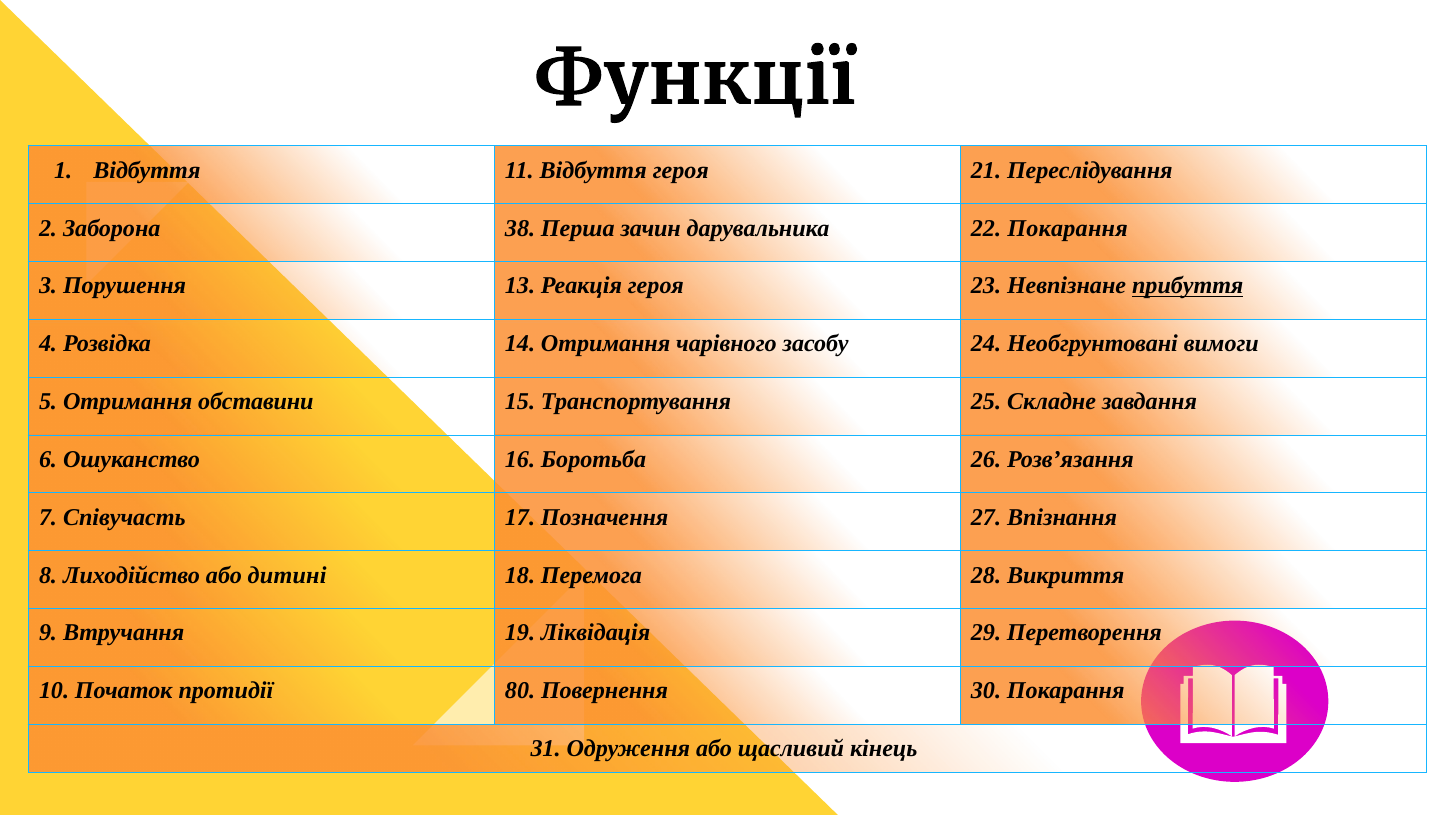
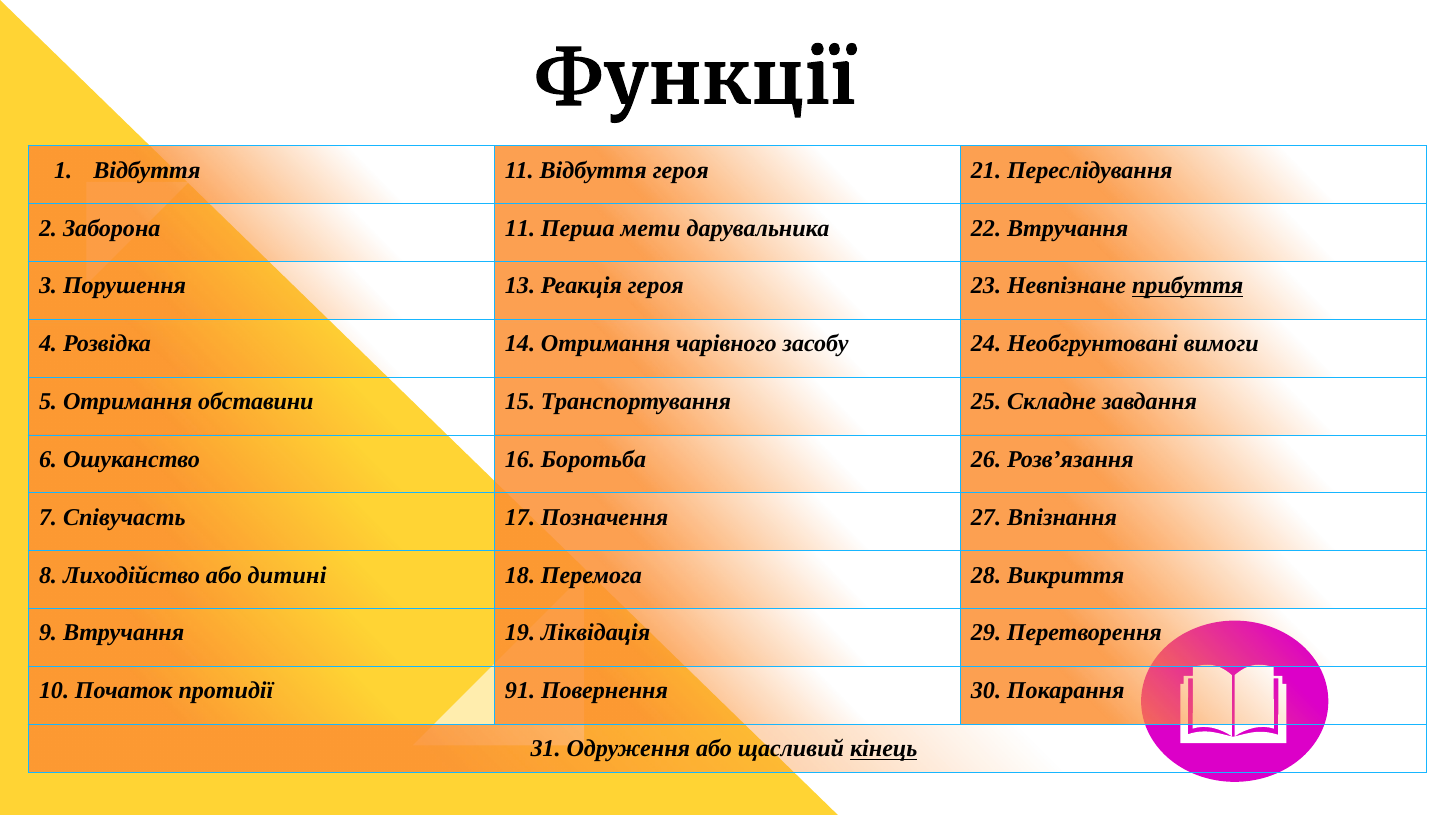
Заборона 38: 38 -> 11 (520, 228)
зачин: зачин -> мети (651, 228)
22 Покарання: Покарання -> Втручання (1068, 228)
80: 80 -> 91 (520, 691)
кінець underline: none -> present (884, 749)
